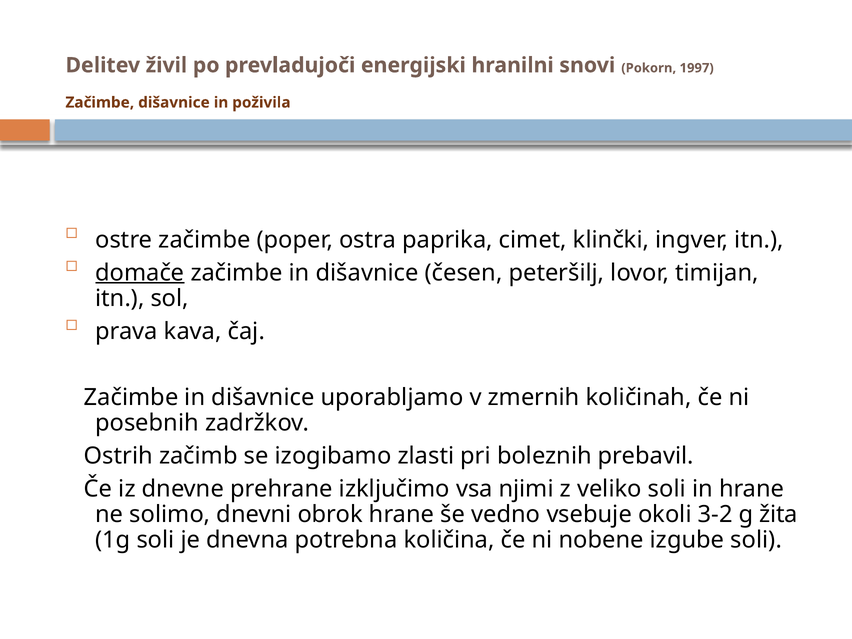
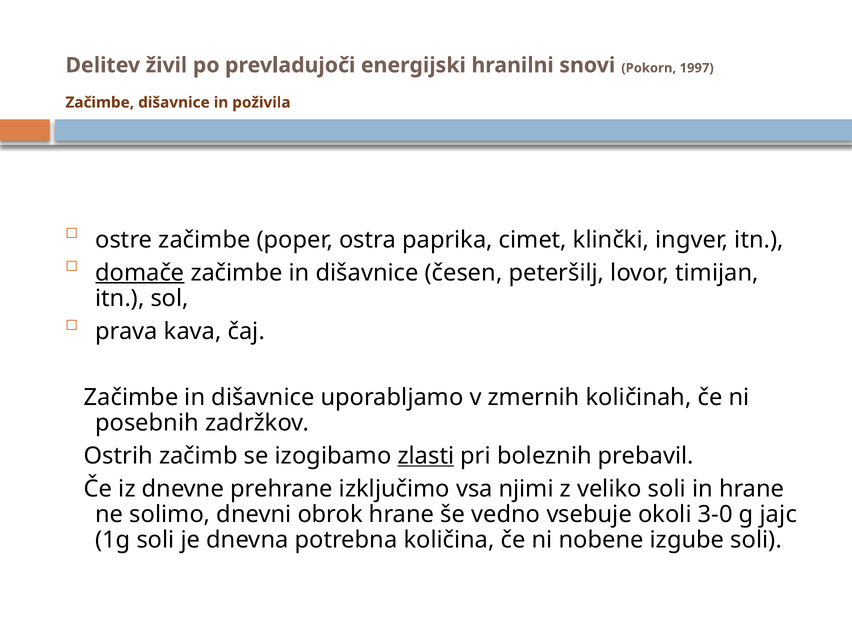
zlasti underline: none -> present (426, 456)
3-2: 3-2 -> 3-0 (715, 514)
žita: žita -> jajc (778, 514)
